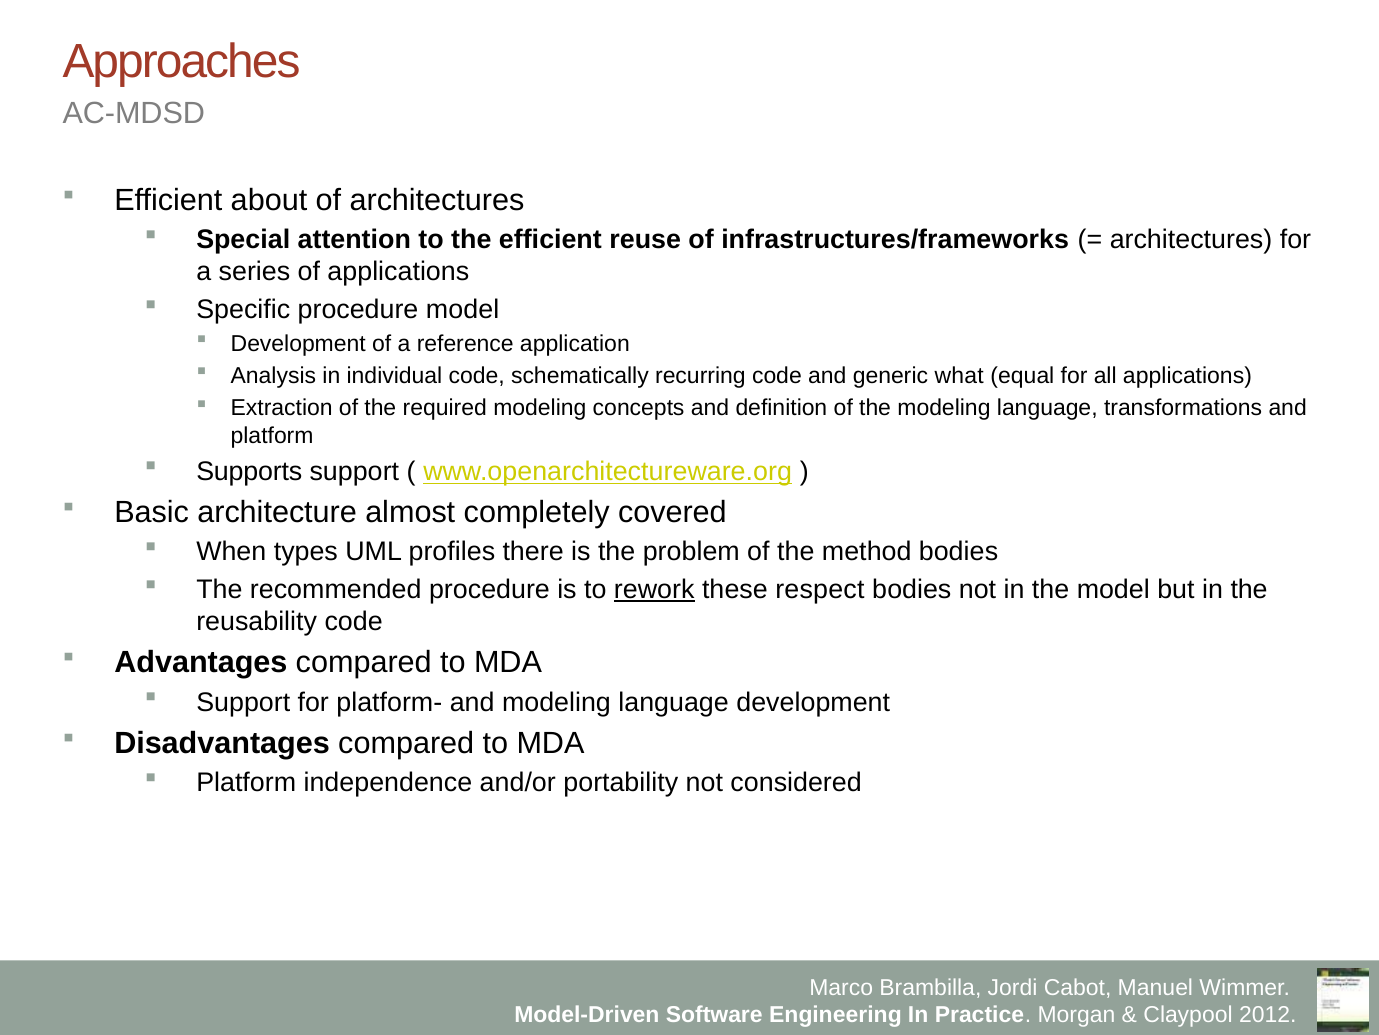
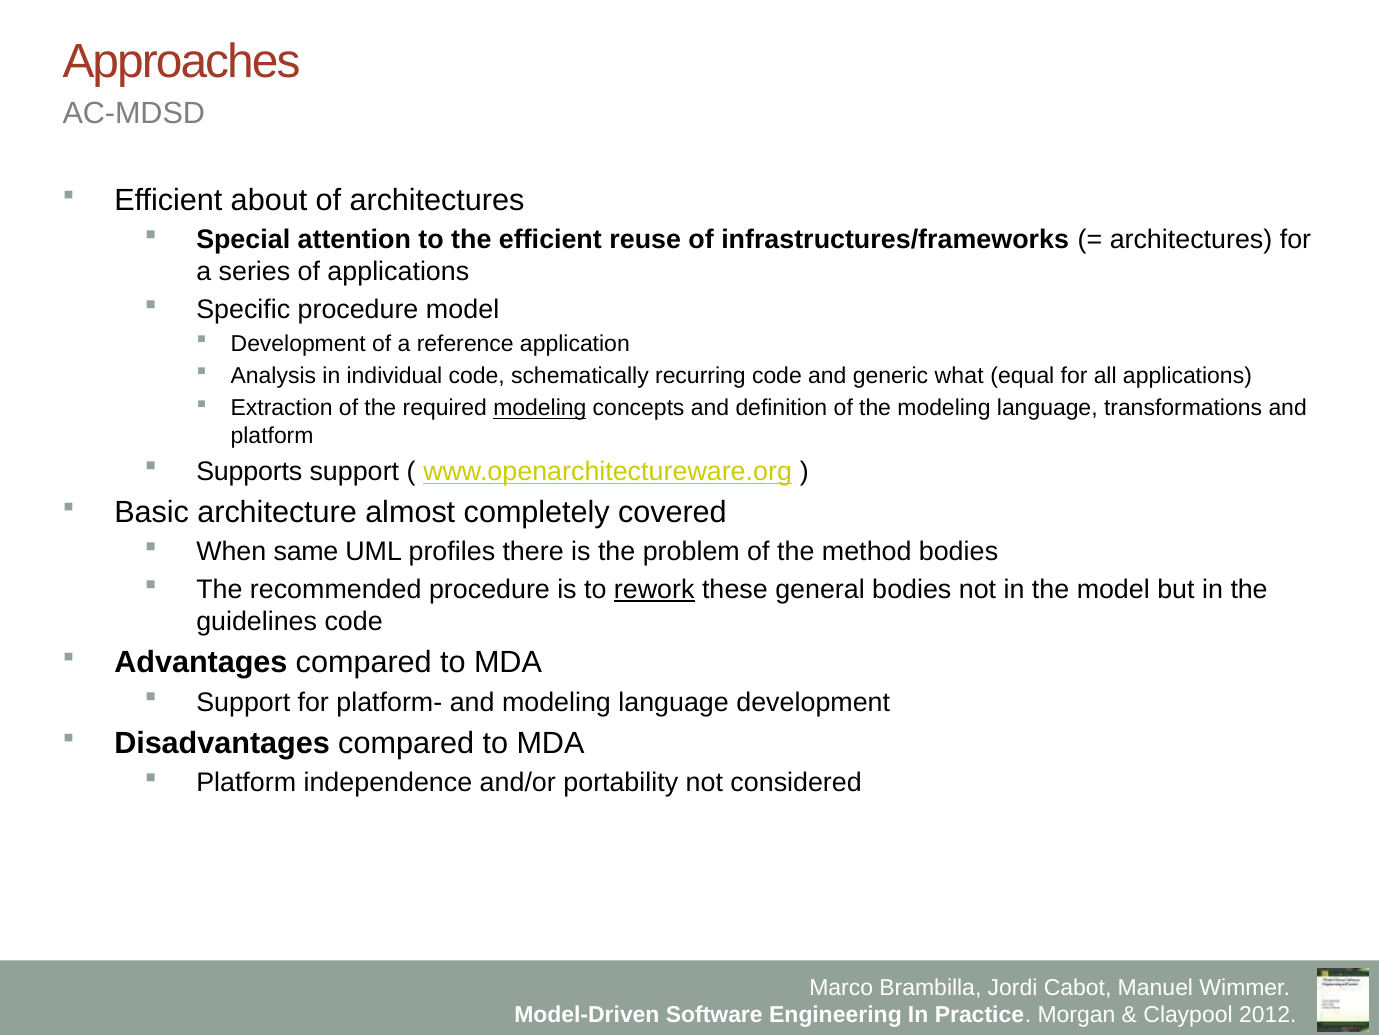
modeling underline: none -> present (540, 408)
types: types -> same (306, 552)
respect: respect -> general (820, 589)
reusability: reusability -> guidelines (257, 621)
